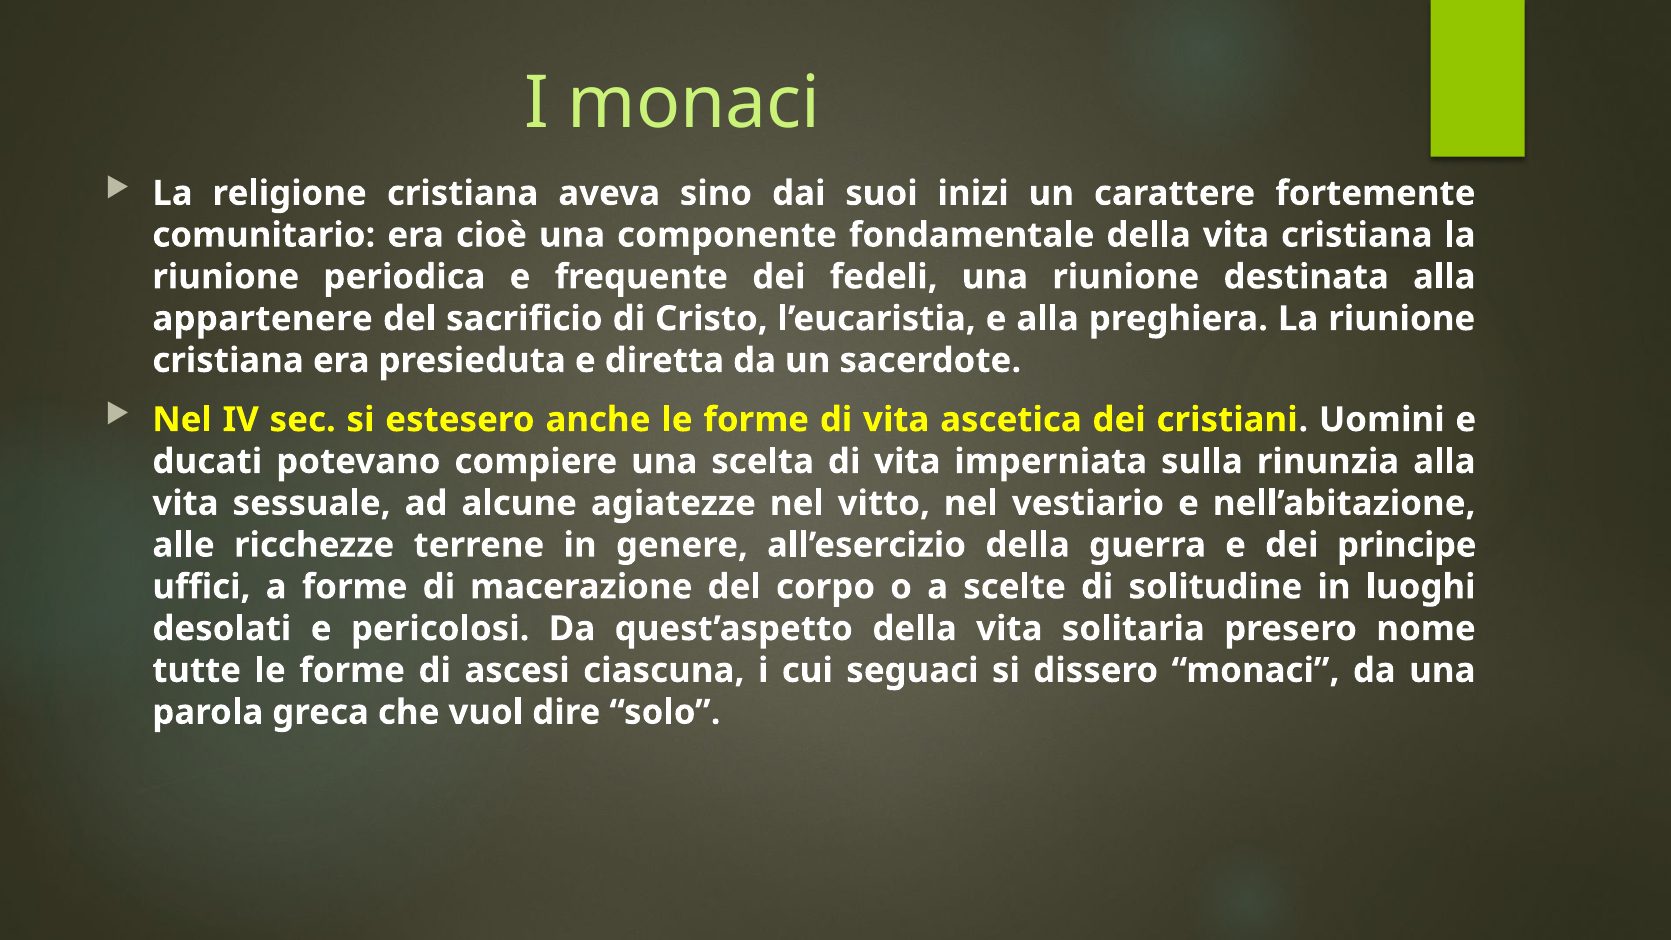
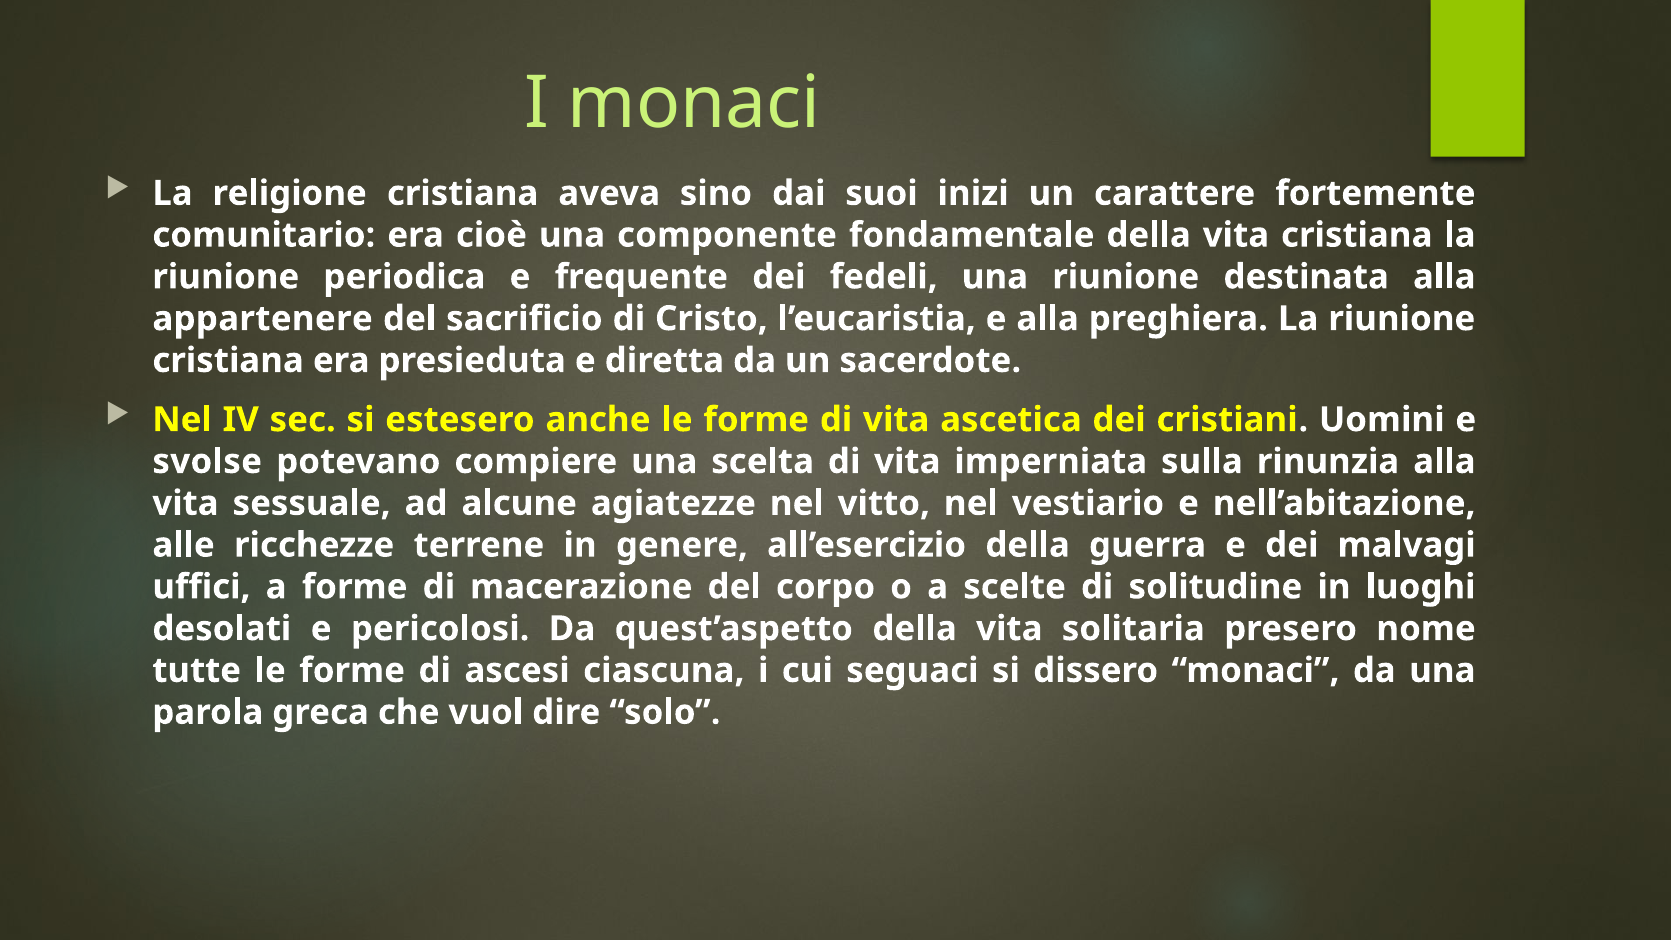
ducati: ducati -> svolse (207, 461)
principe: principe -> malvagi (1407, 545)
